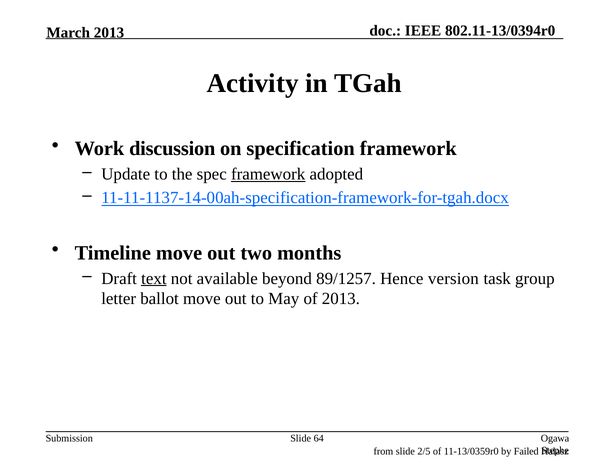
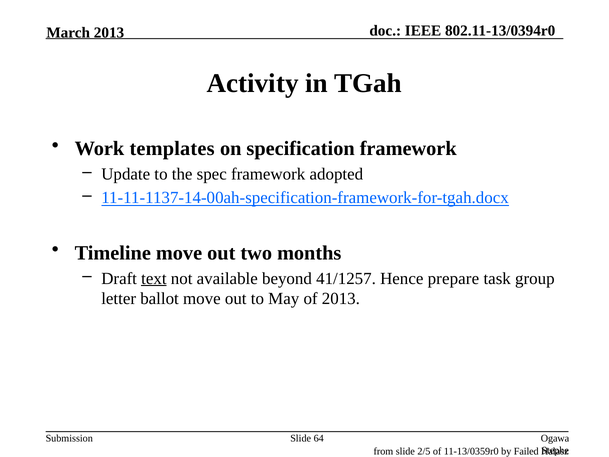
discussion: discussion -> templates (172, 149)
framework underline: present -> none (268, 174)
89/1257: 89/1257 -> 41/1257 (346, 278)
version: version -> prepare (453, 278)
